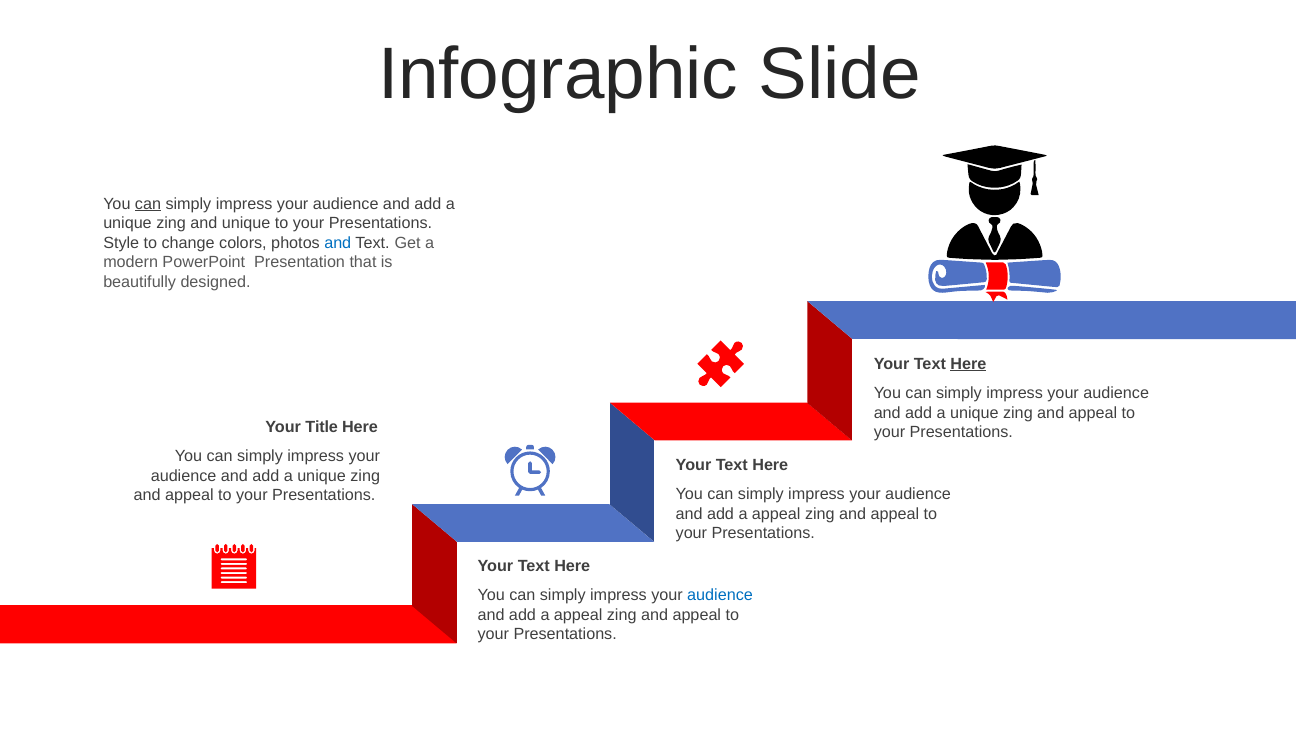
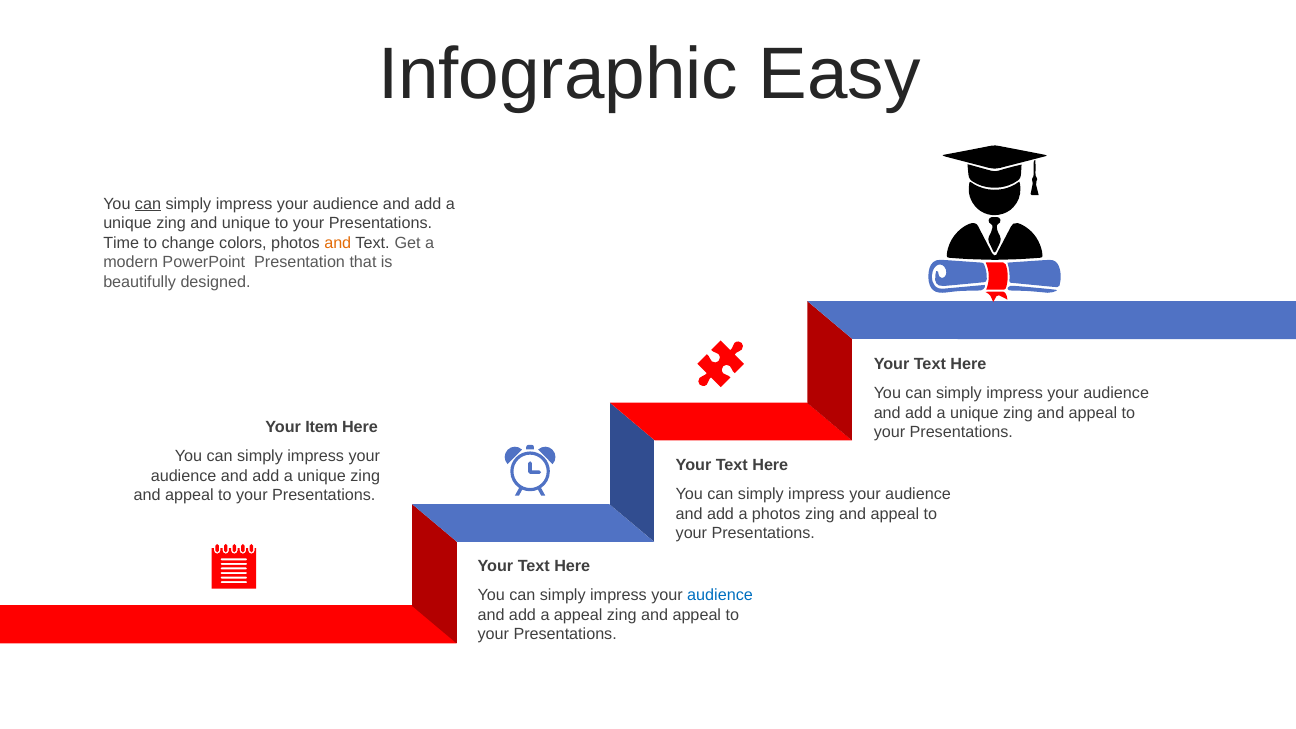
Slide: Slide -> Easy (840, 74)
Style: Style -> Time (121, 243)
and colour: blue -> orange (338, 243)
Here underline: present -> none (968, 364)
Title: Title -> Item (322, 427)
appeal: appeal -> photos (776, 514)
